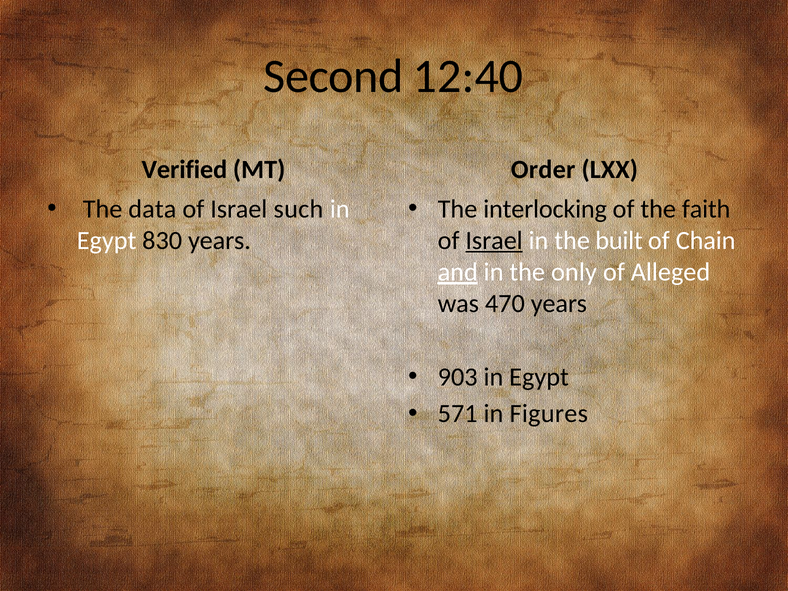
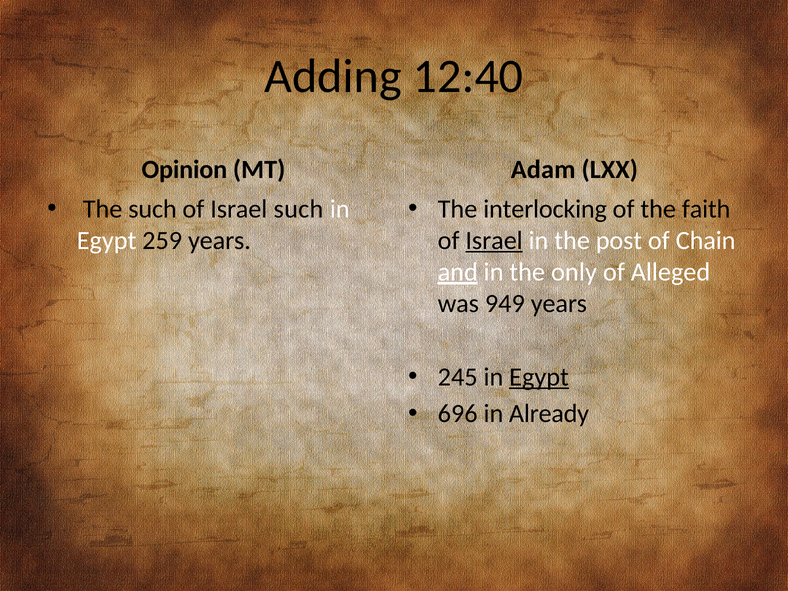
Second: Second -> Adding (333, 76)
Verified: Verified -> Opinion (184, 170)
Order: Order -> Adam (543, 170)
The data: data -> such (153, 209)
830: 830 -> 259 (162, 240)
built: built -> post (619, 240)
470: 470 -> 949 (505, 304)
903: 903 -> 245 (458, 377)
Egypt underline: none -> present (539, 377)
571: 571 -> 696 (458, 414)
Figures: Figures -> Already (549, 414)
